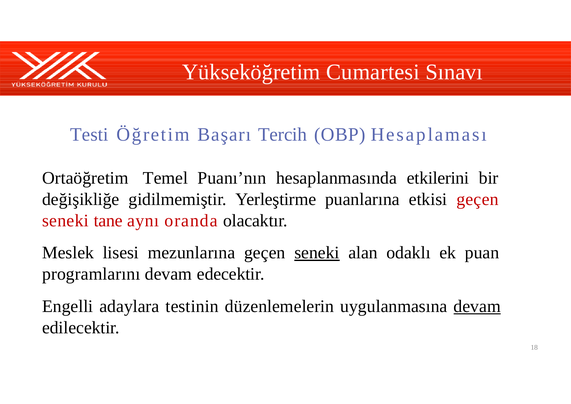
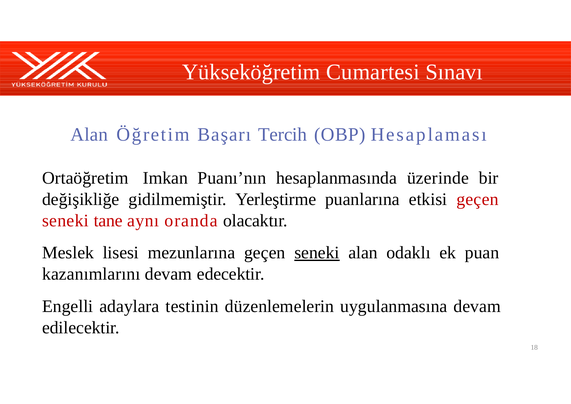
Testi: Testi -> Alan (89, 135)
Temel: Temel -> Imkan (165, 178)
etkilerini: etkilerini -> üzerinde (438, 178)
programlarını: programlarını -> kazanımlarını (91, 274)
devam underline: present -> none (477, 306)
